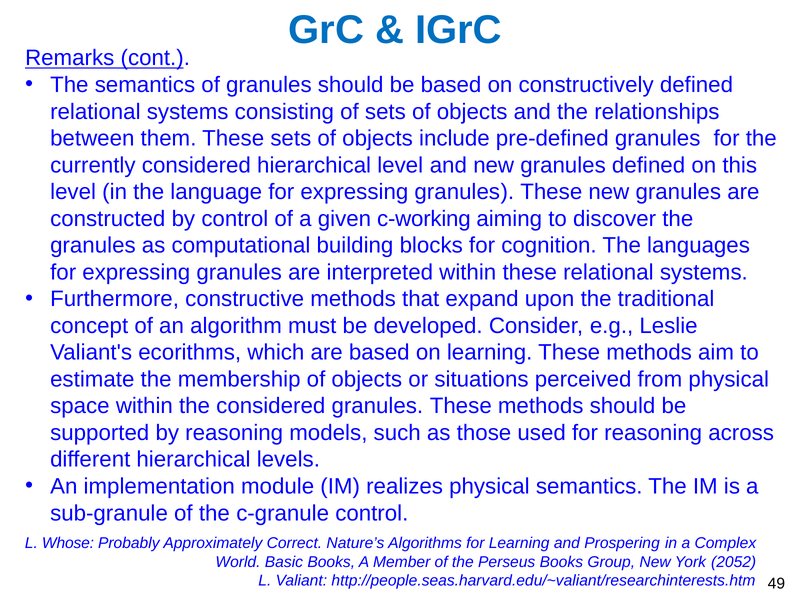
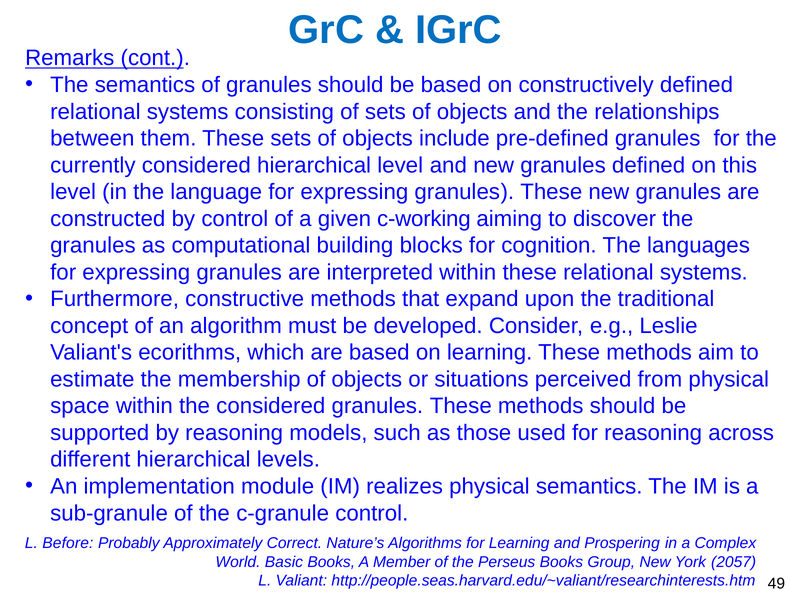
Whose: Whose -> Before (68, 543)
2052: 2052 -> 2057 (734, 562)
